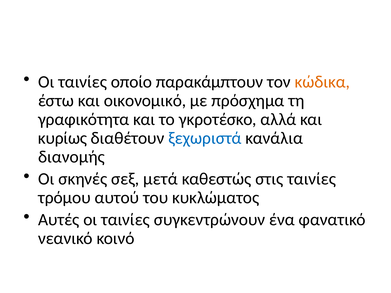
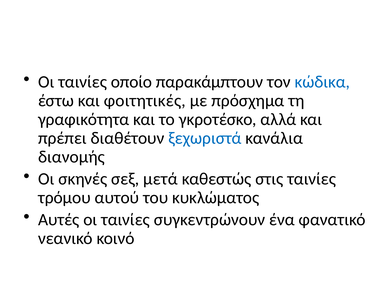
κώδικα colour: orange -> blue (322, 82)
οικονομικό: οικονομικό -> φοιτητικές (145, 101)
κυρίως: κυρίως -> πρέπει (62, 138)
